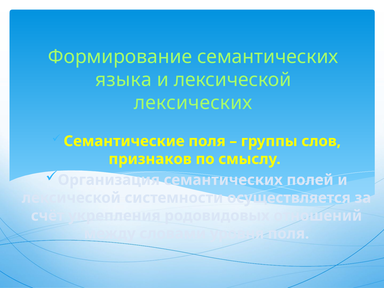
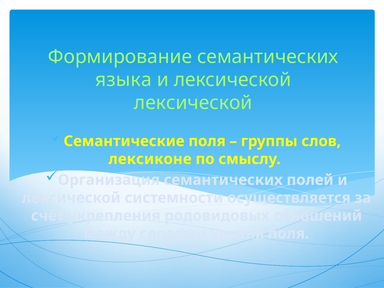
лексических: лексических -> лексической (193, 103)
признаков: признаков -> лексиконе (150, 159)
